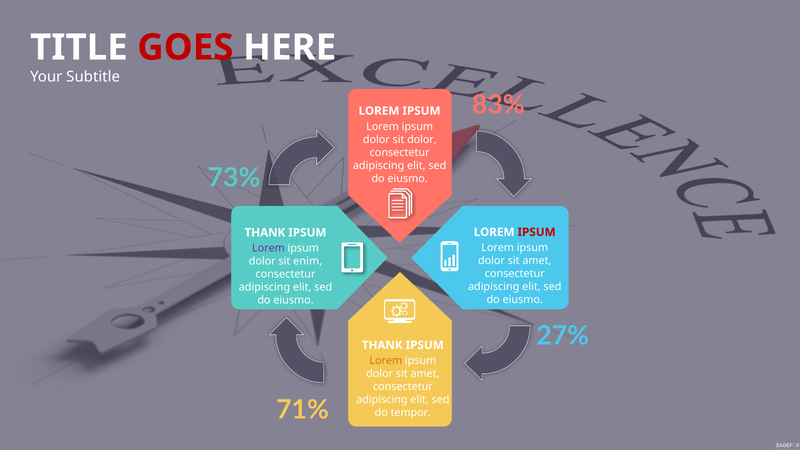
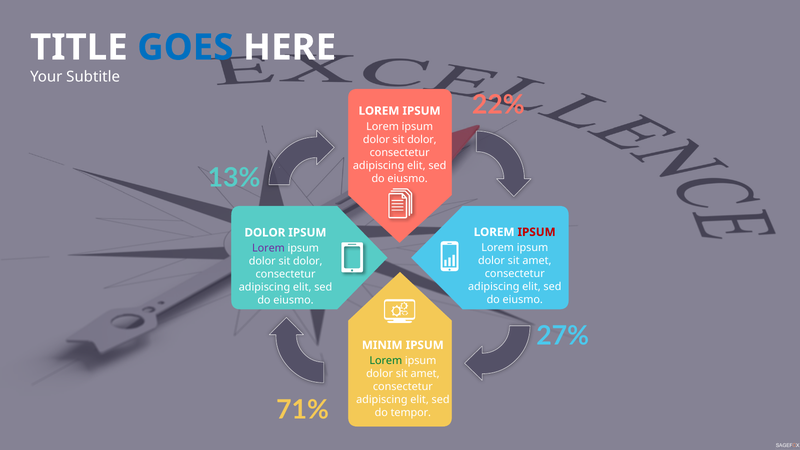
GOES colour: red -> blue (185, 47)
83%: 83% -> 22% (498, 105)
73%: 73% -> 13% (234, 178)
THANK: THANK -> DOLOR (265, 233)
enim: enim -> dolor (308, 261)
THANK: THANK -> MINIM (382, 345)
Lorem colour: orange -> green (386, 361)
